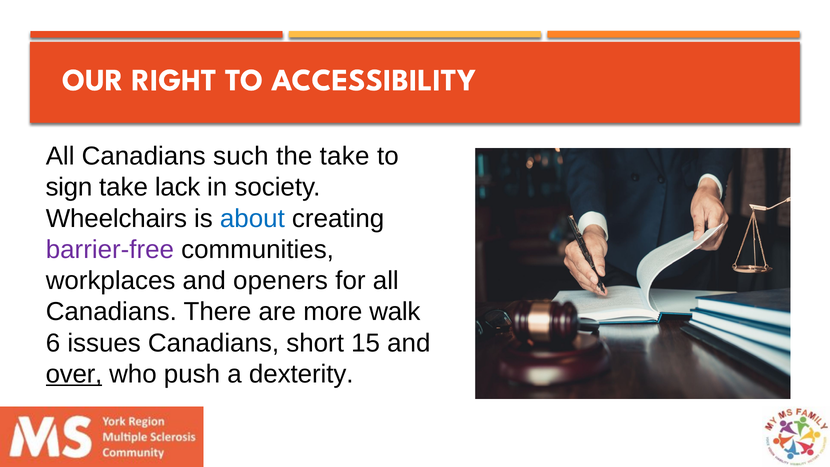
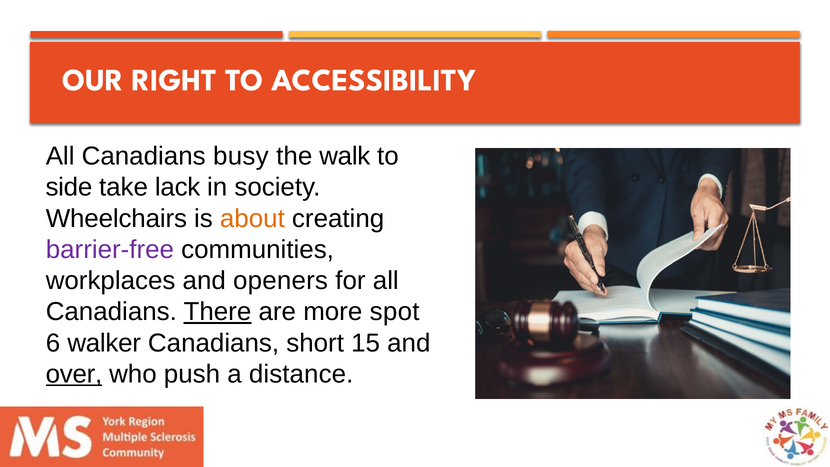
such: such -> busy (241, 156)
the take: take -> walk (345, 156)
sign: sign -> side (69, 187)
about colour: blue -> orange (252, 218)
There underline: none -> present (217, 312)
walk: walk -> spot (395, 312)
issues: issues -> walker (104, 343)
dexterity: dexterity -> distance (301, 374)
